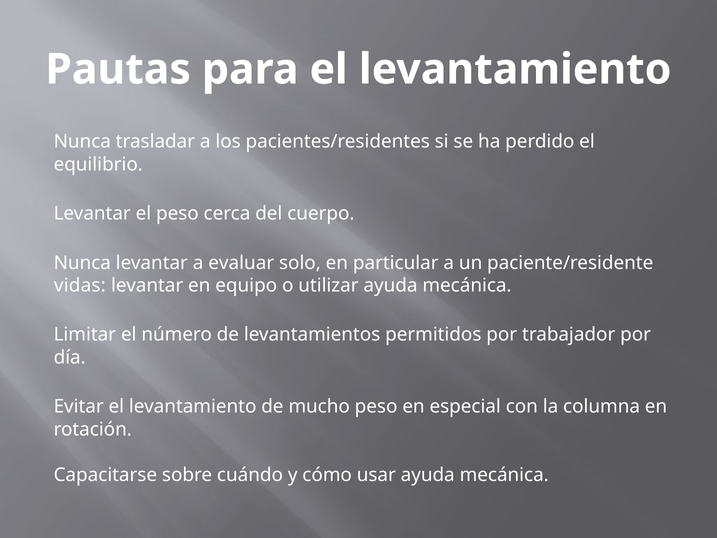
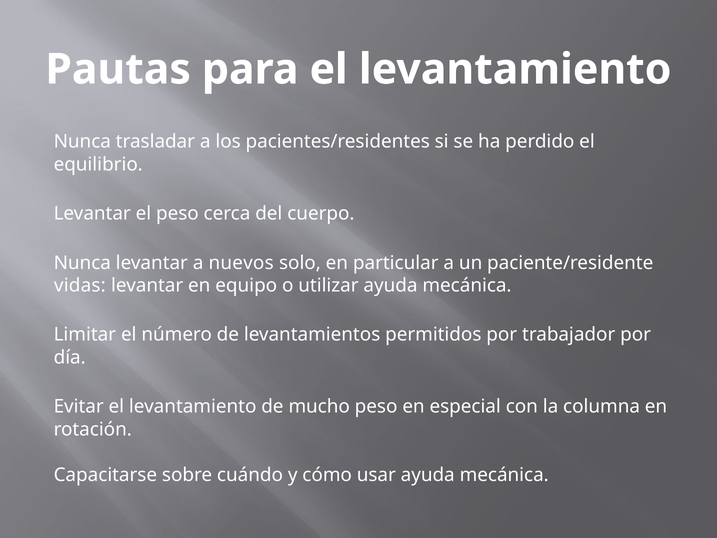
evaluar: evaluar -> nuevos (241, 263)
